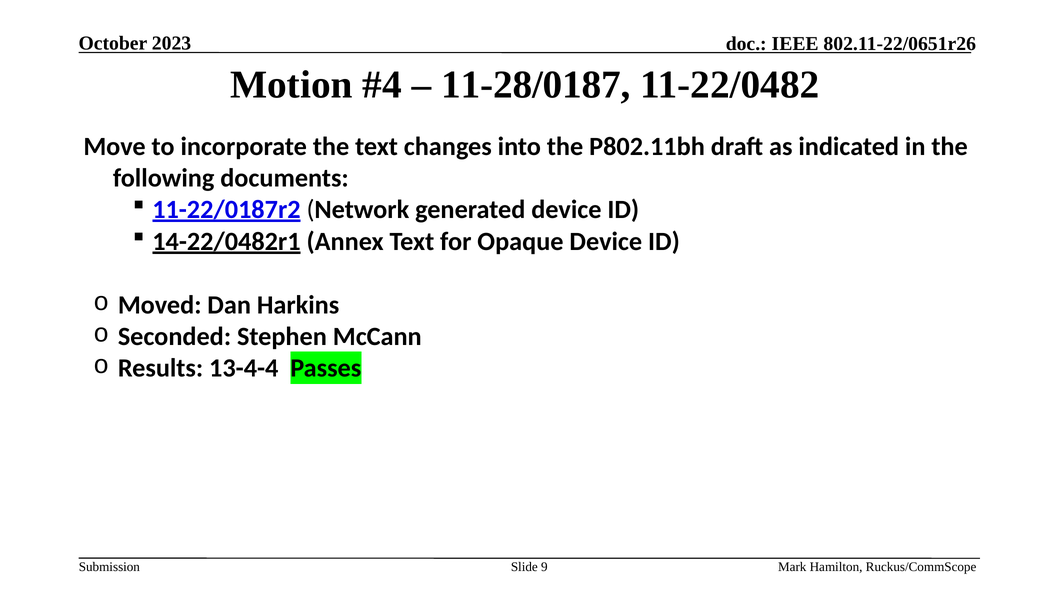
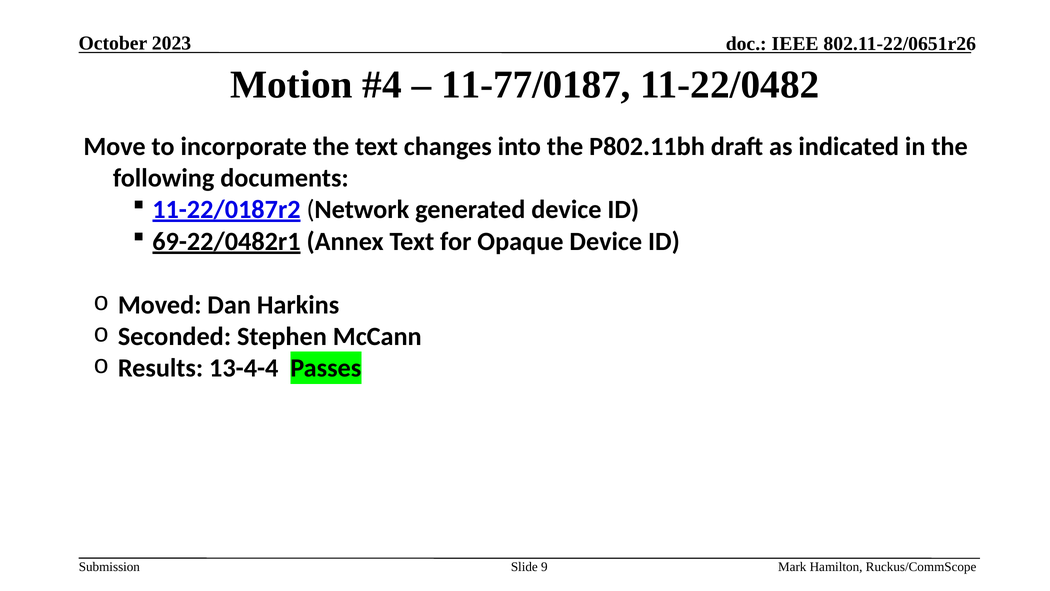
11-28/0187: 11-28/0187 -> 11-77/0187 (536, 85)
14-22/0482r1: 14-22/0482r1 -> 69-22/0482r1 (226, 241)
